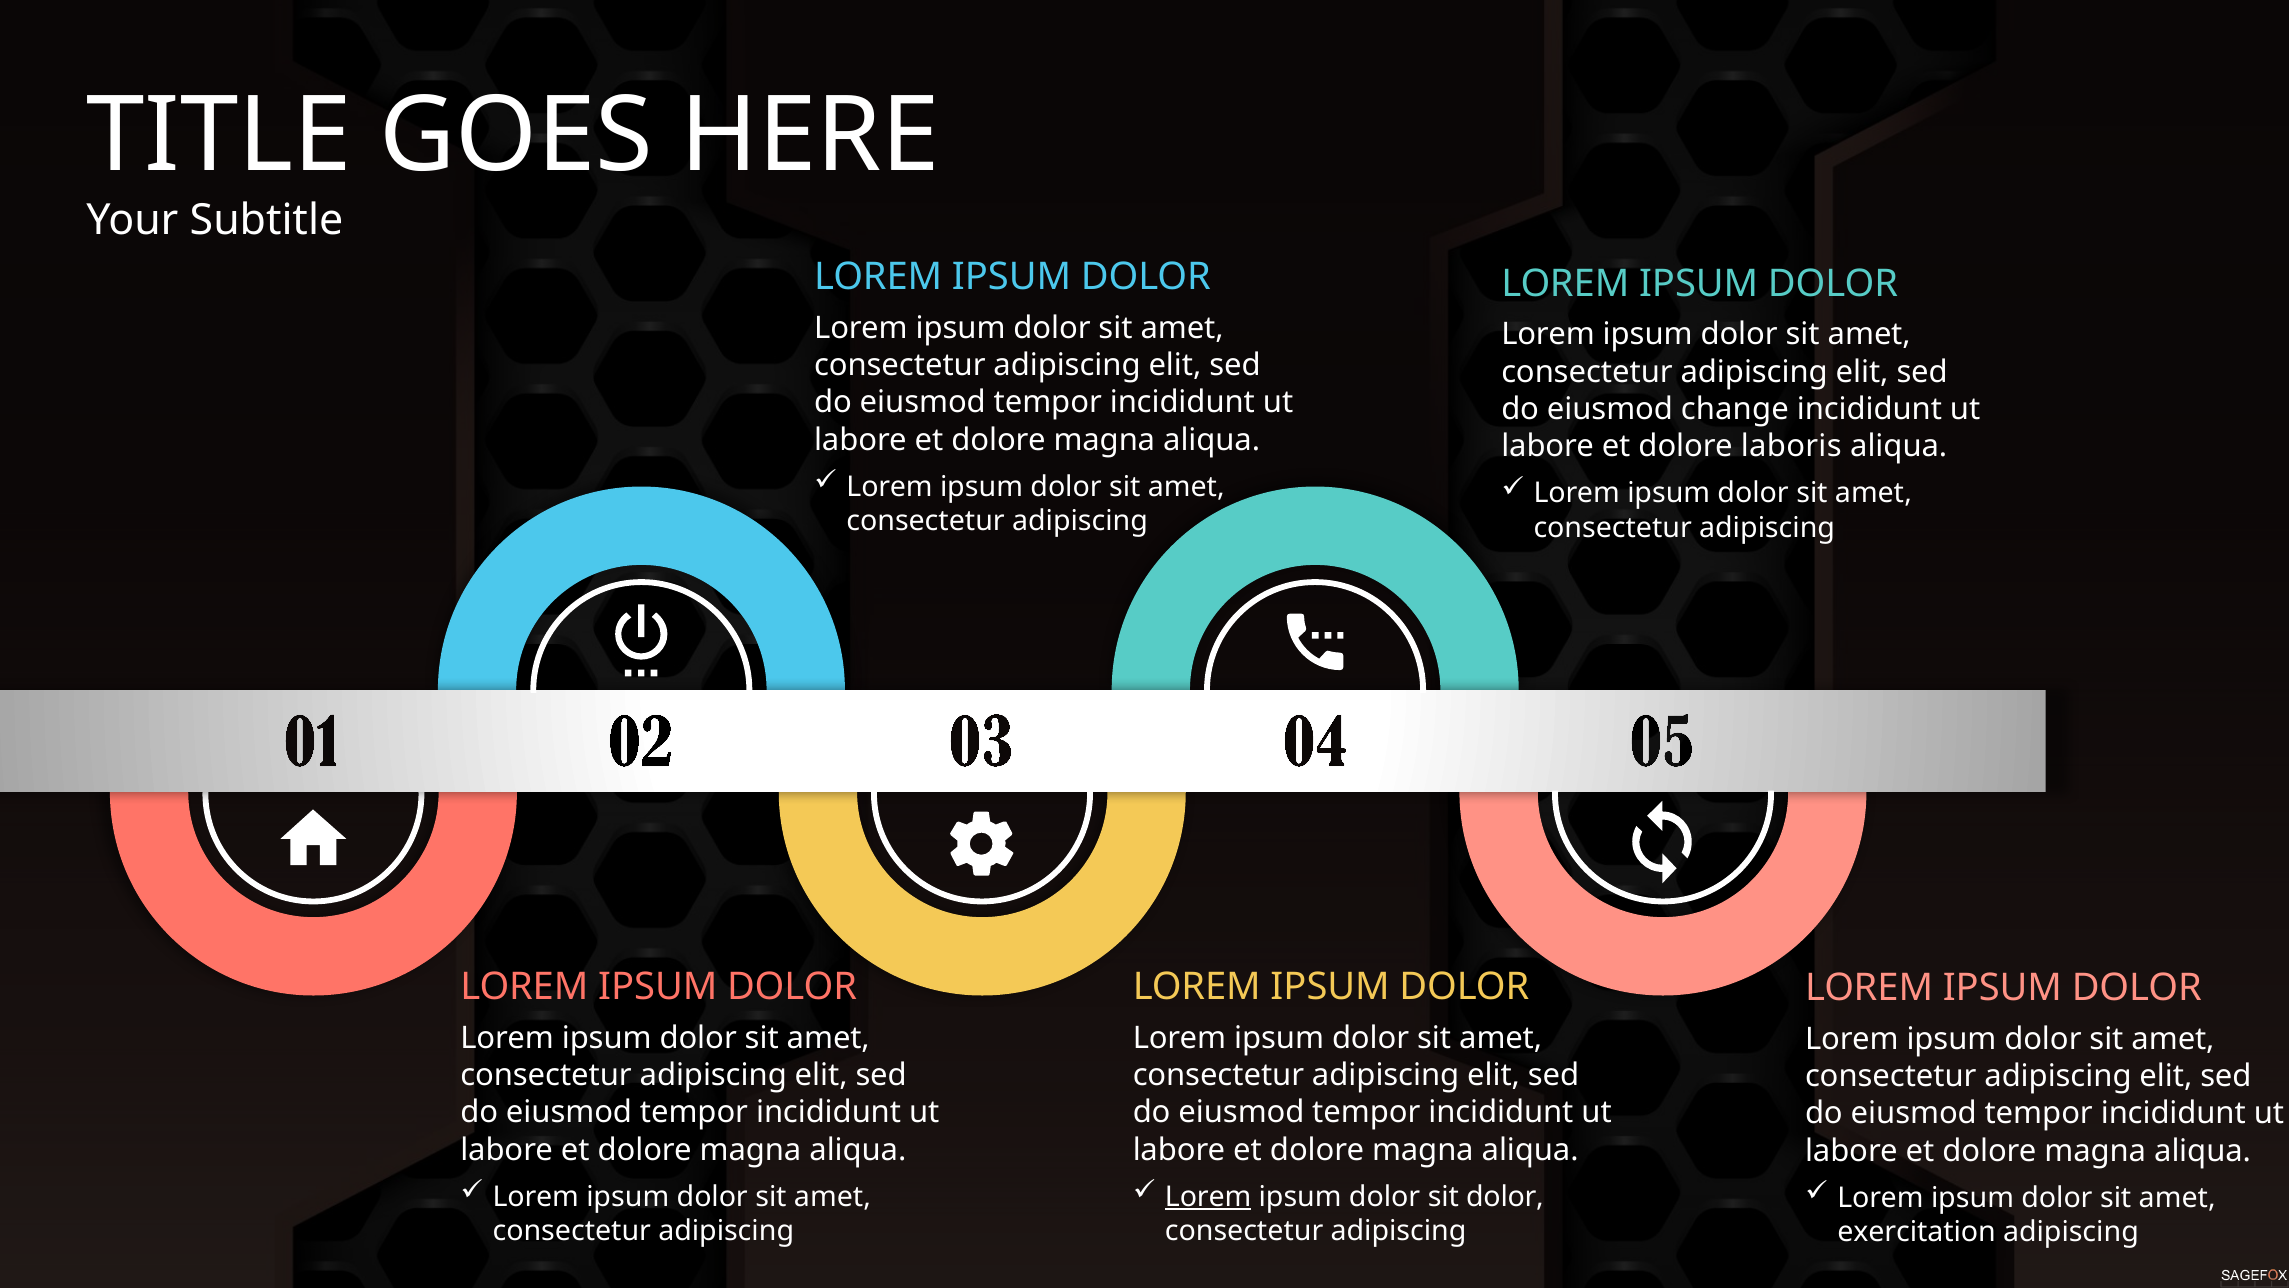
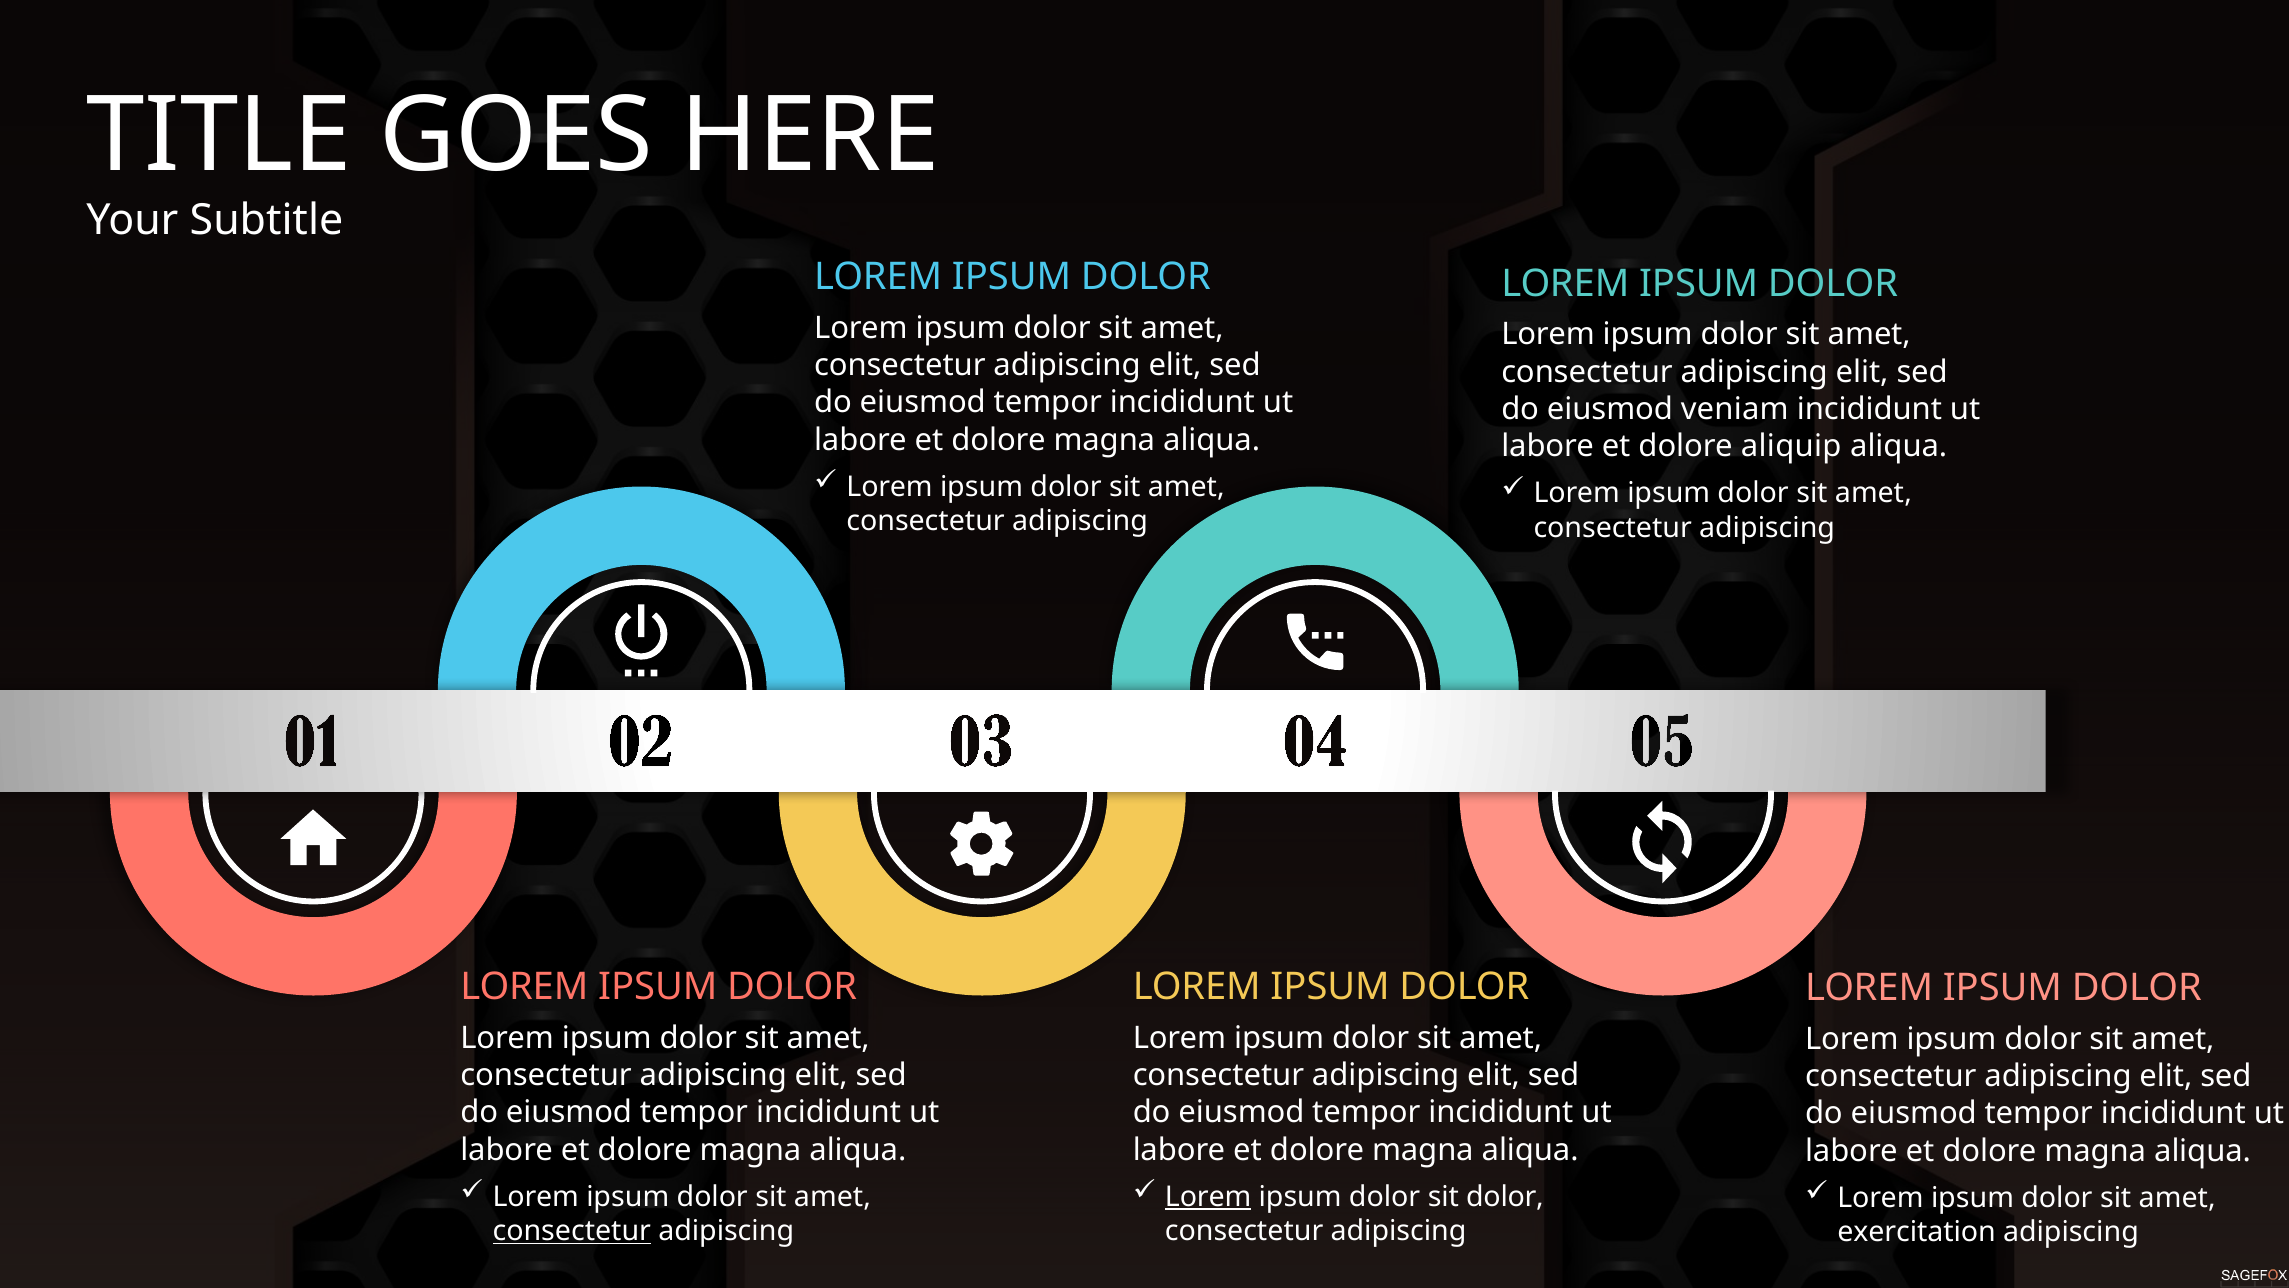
change: change -> veniam (1735, 409)
laboris: laboris -> aliquip (1791, 446)
consectetur underline: none -> present (572, 1231)
